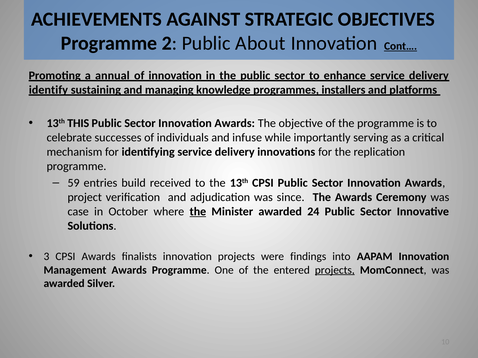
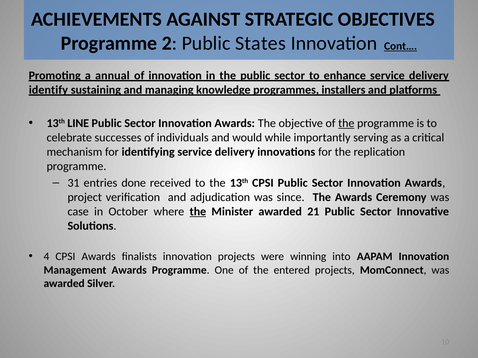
About: About -> States (260, 43)
THIS: THIS -> LINE (78, 123)
the underline: none -> present (346, 123)
infuse: infuse -> would (247, 138)
59: 59 -> 31 (74, 183)
build: build -> done (134, 183)
24: 24 -> 21 (313, 212)
3: 3 -> 4 (46, 257)
findings: findings -> winning (308, 257)
projects underline: present -> none (335, 270)
